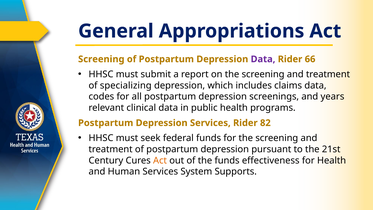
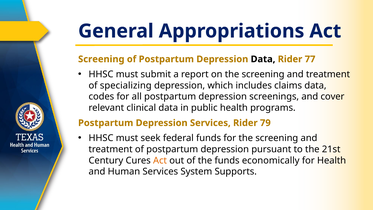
Data colour: purple -> black (263, 59)
66: 66 -> 77 (310, 59)
years: years -> cover (333, 97)
82: 82 -> 79 (265, 123)
effectiveness: effectiveness -> economically (271, 160)
